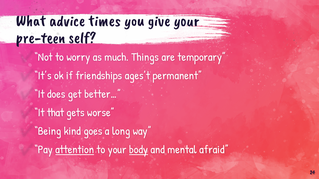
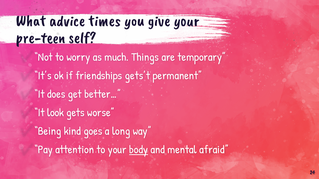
ages’t: ages’t -> gets’t (137, 76)
that: that -> look (56, 113)
attention underline: present -> none (75, 150)
